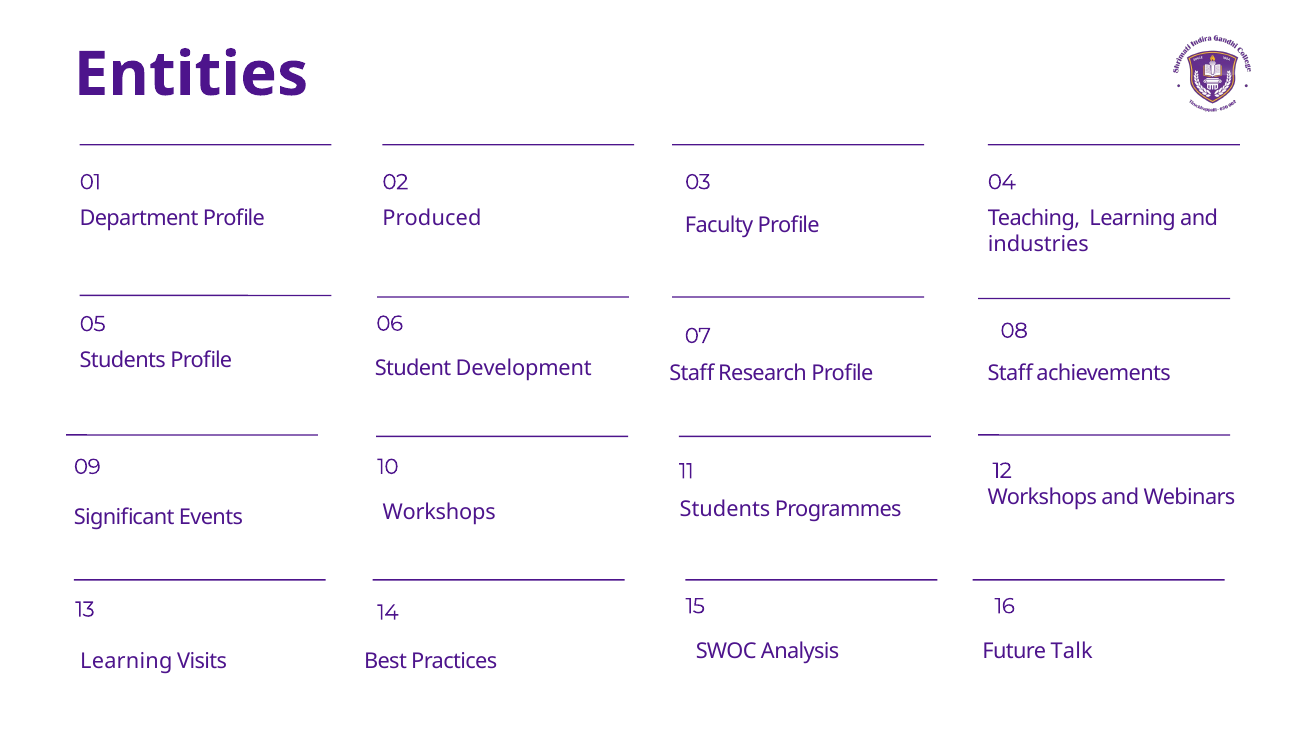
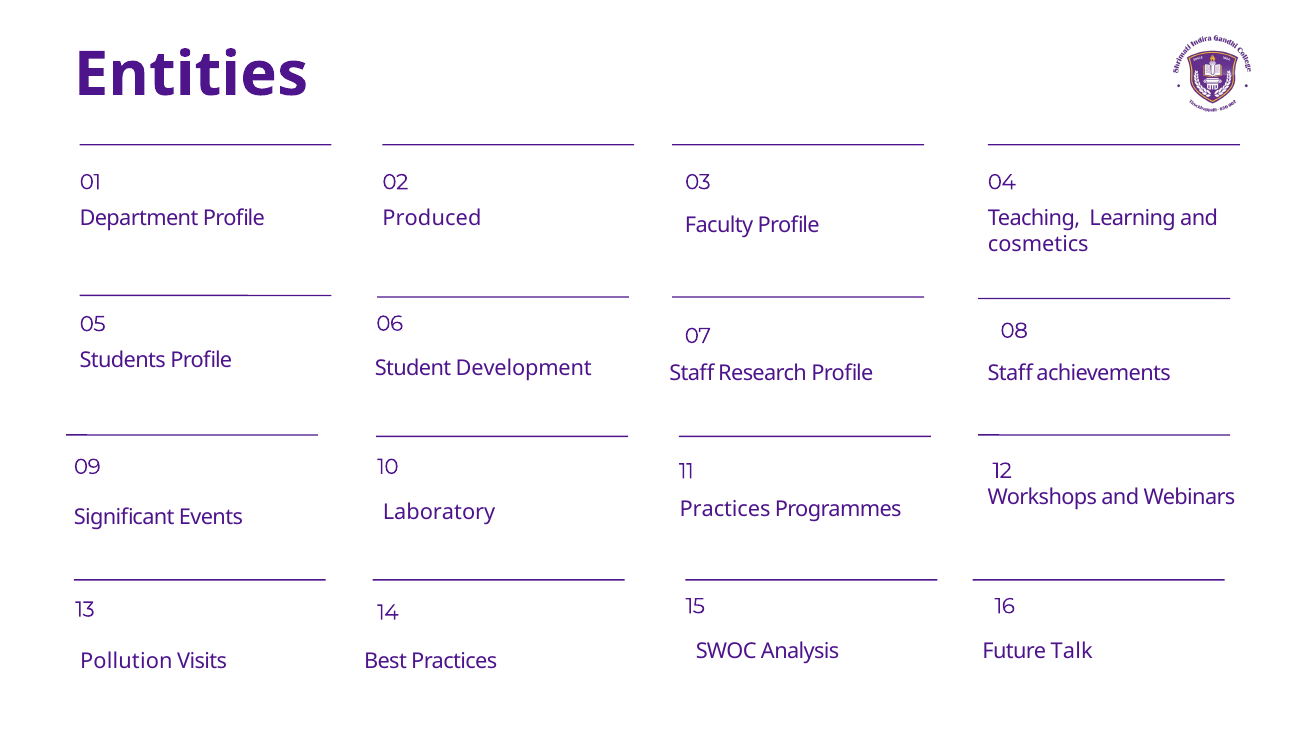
industries: industries -> cosmetics (1038, 244)
Students: Students -> Practices (725, 509)
Workshops: Workshops -> Laboratory (439, 512)
Learning: Learning -> Pollution (126, 661)
